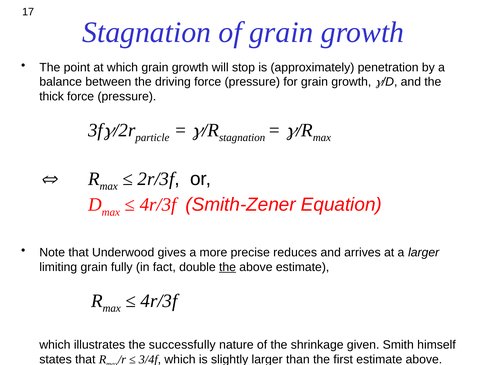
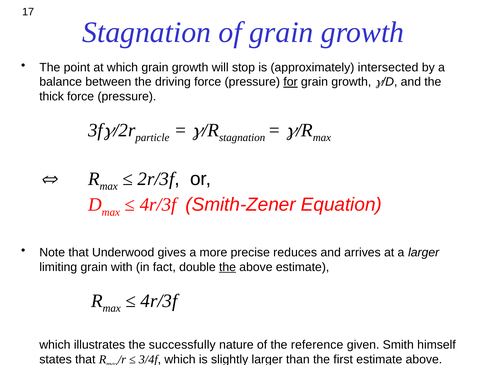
penetration: penetration -> intersected (388, 67)
for underline: none -> present (290, 82)
fully: fully -> with (122, 267)
shrinkage: shrinkage -> reference (317, 345)
